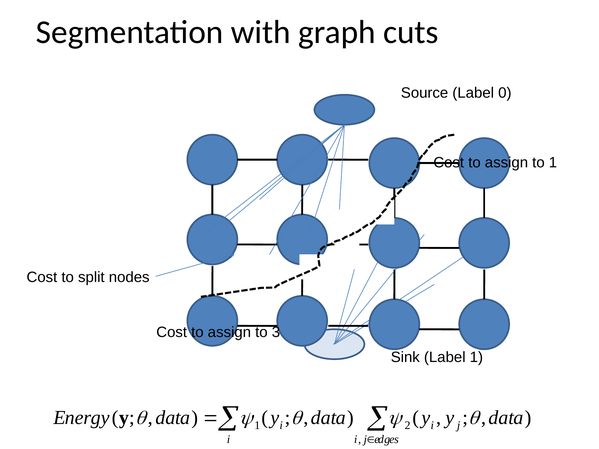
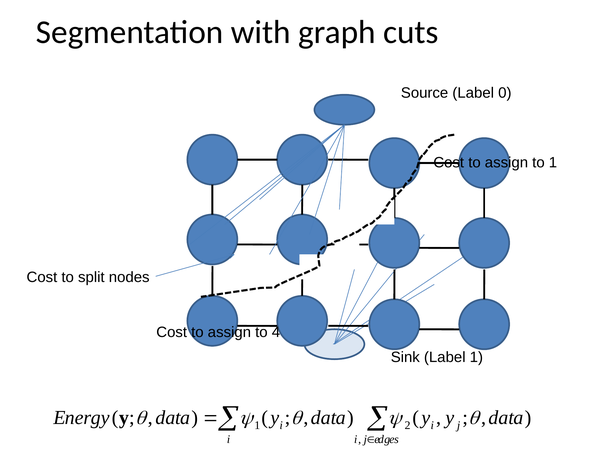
3: 3 -> 4 (276, 332)
